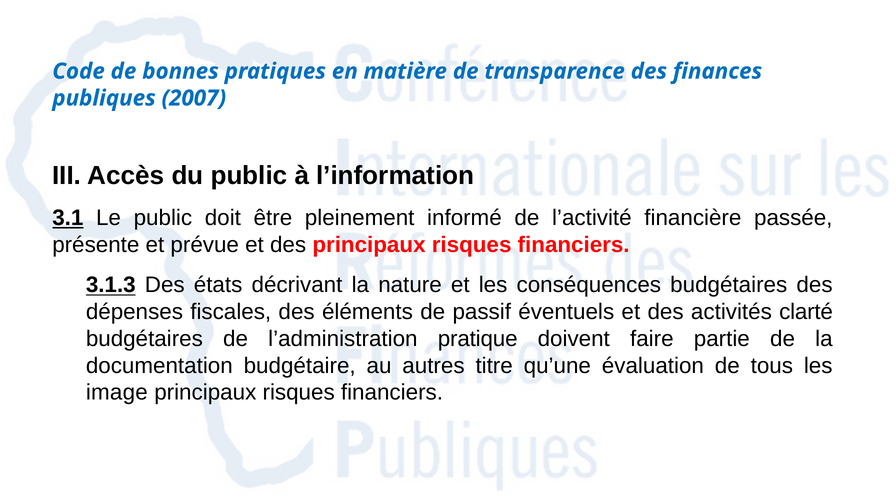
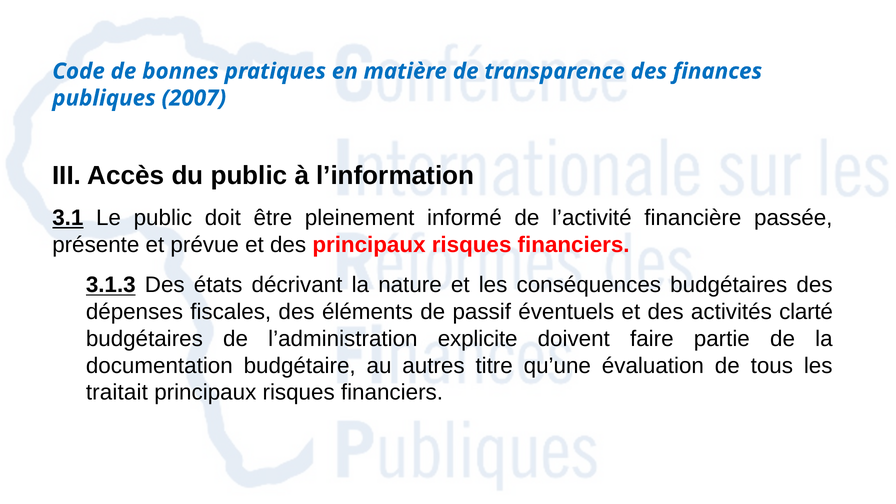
pratique: pratique -> explicite (478, 339)
image: image -> traitait (117, 393)
